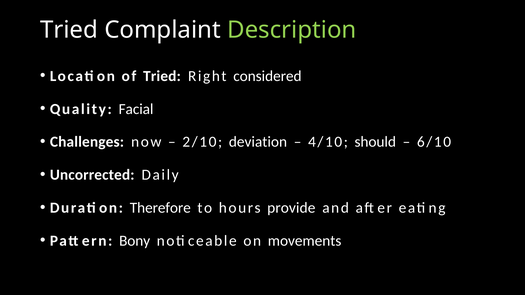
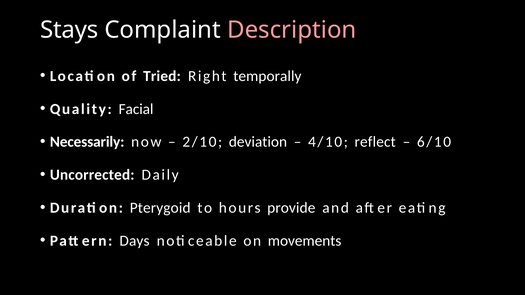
Tried: Tried -> Stays (69, 30)
Description colour: light green -> pink (292, 30)
considered: considered -> temporally (267, 76)
Challenges: Challenges -> Necessarily (87, 142)
should: should -> reflect (375, 142)
Therefore: Therefore -> Pterygoid (160, 208)
Bony: Bony -> Days (134, 241)
